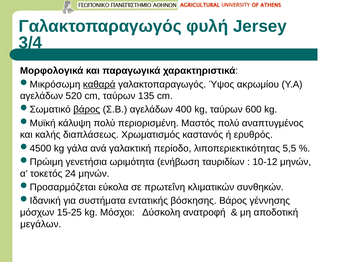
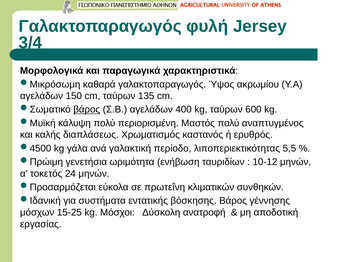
καθαρά underline: present -> none (99, 84)
520: 520 -> 150 (74, 96)
μεγάλων: μεγάλων -> εργασίας (41, 224)
